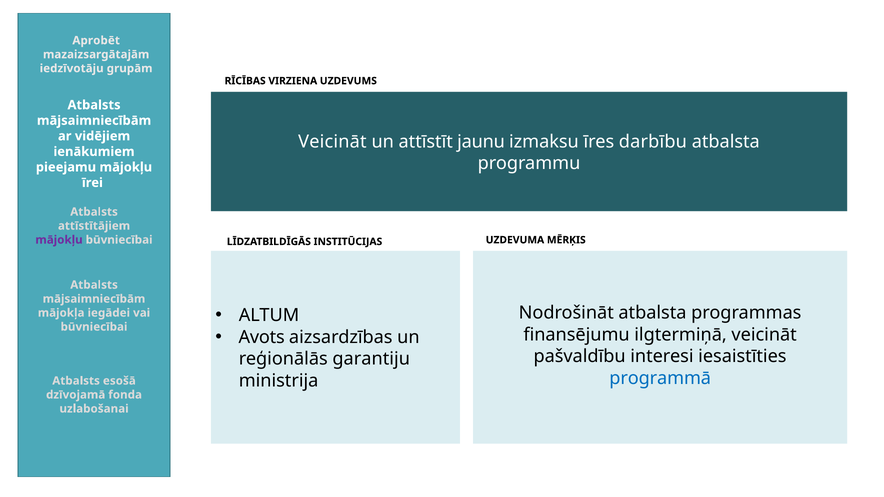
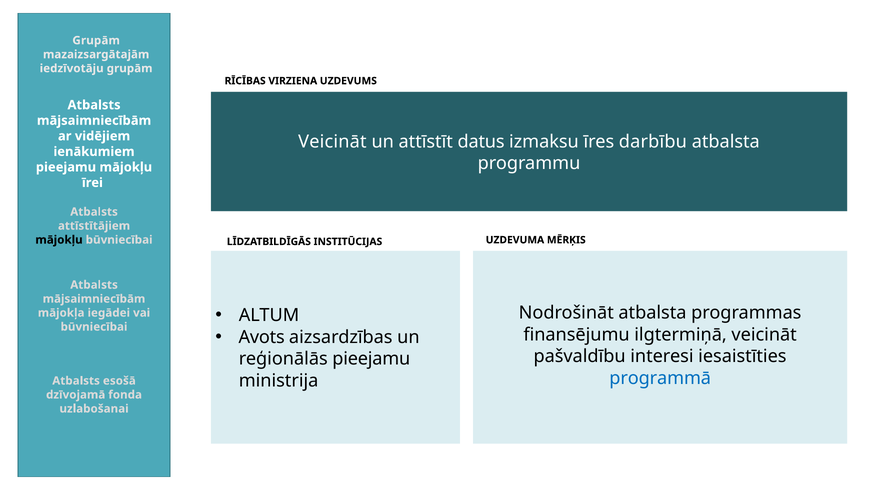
Aprobēt: Aprobēt -> Grupām (96, 40)
jaunu: jaunu -> datus (481, 142)
mājokļu colour: purple -> black (59, 240)
reģionālās garantiju: garantiju -> pieejamu (371, 359)
